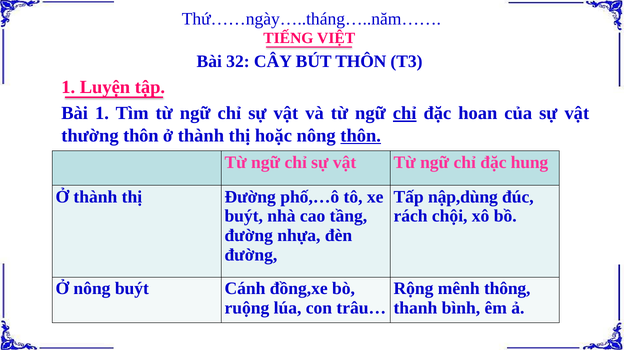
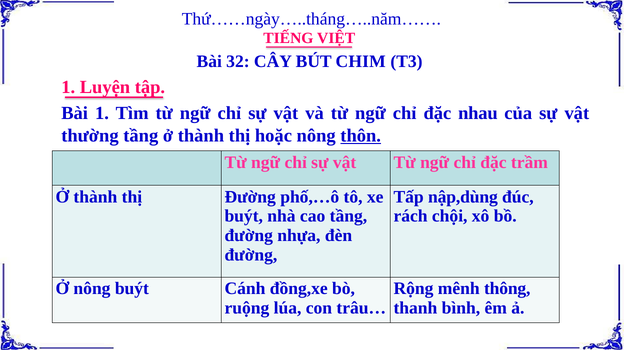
BÚT THÔN: THÔN -> CHIM (361, 62)
chỉ underline: present -> none (405, 113)
hoan: hoan -> nhau (478, 113)
thường thôn: thôn -> tầng (141, 136)
hung: hung -> trầm (529, 163)
